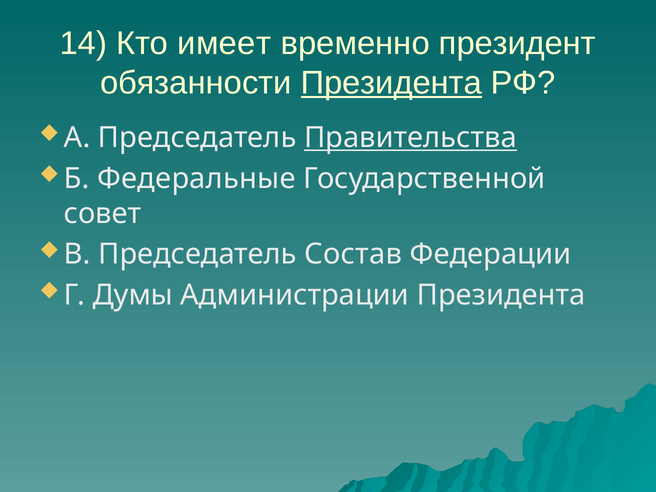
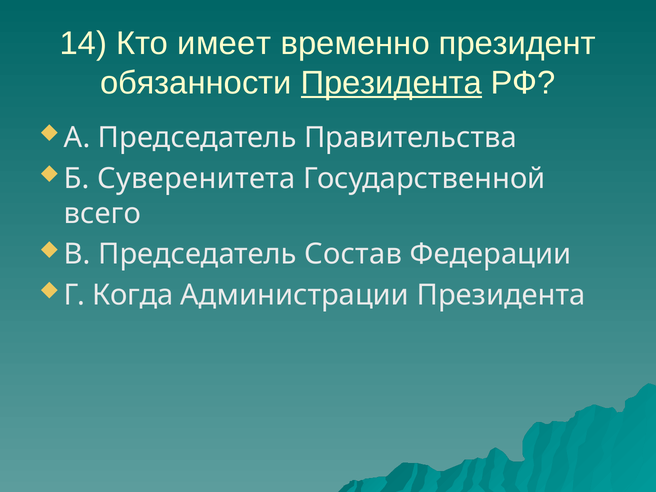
Правительства underline: present -> none (410, 138)
Федеральные: Федеральные -> Суверенитета (196, 178)
совет: совет -> всего (102, 213)
Думы: Думы -> Когда (133, 295)
